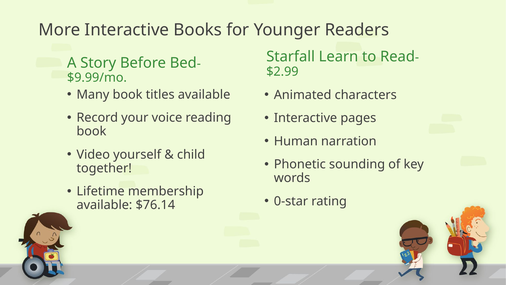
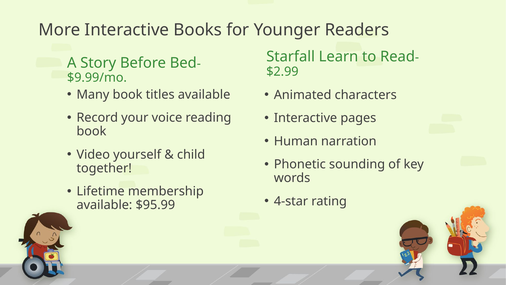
0-star: 0-star -> 4-star (291, 201)
$76.14: $76.14 -> $95.99 (155, 205)
